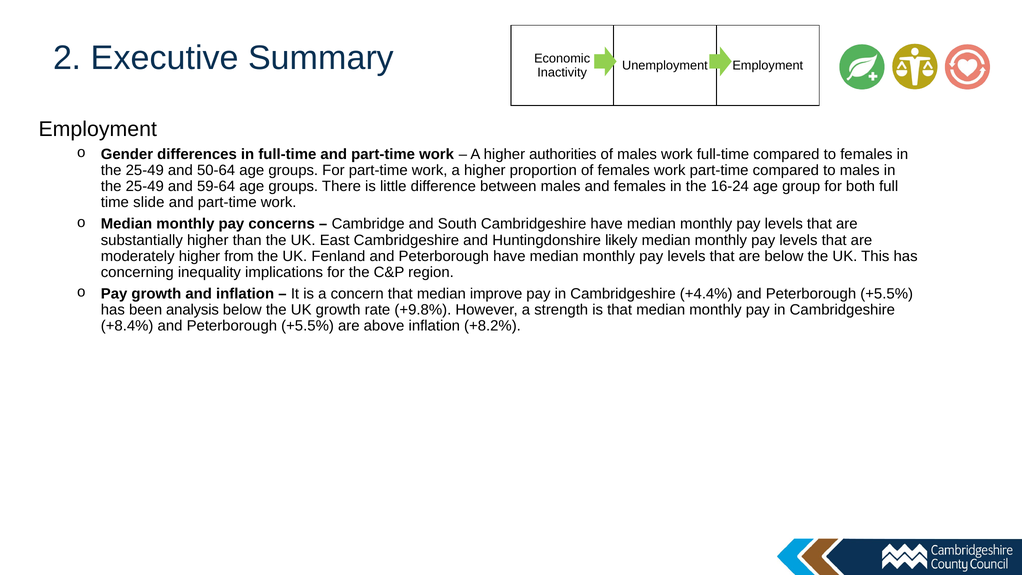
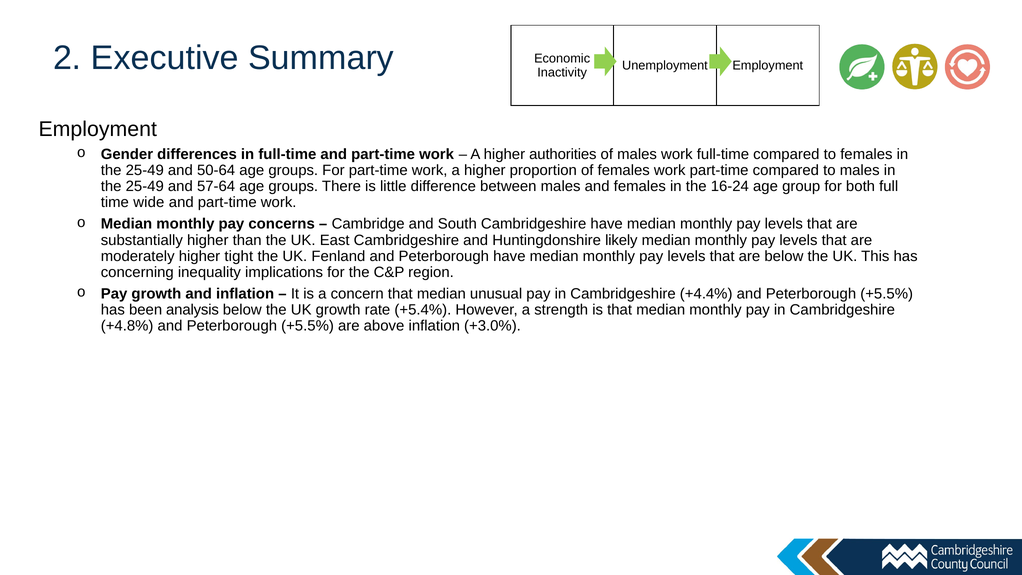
59-64: 59-64 -> 57-64 (216, 186)
slide: slide -> wide (149, 202)
from: from -> tight (239, 256)
improve: improve -> unusual (496, 294)
+9.8%: +9.8% -> +5.4% (423, 310)
+8.4%: +8.4% -> +4.8% (127, 326)
+8.2%: +8.2% -> +3.0% (492, 326)
